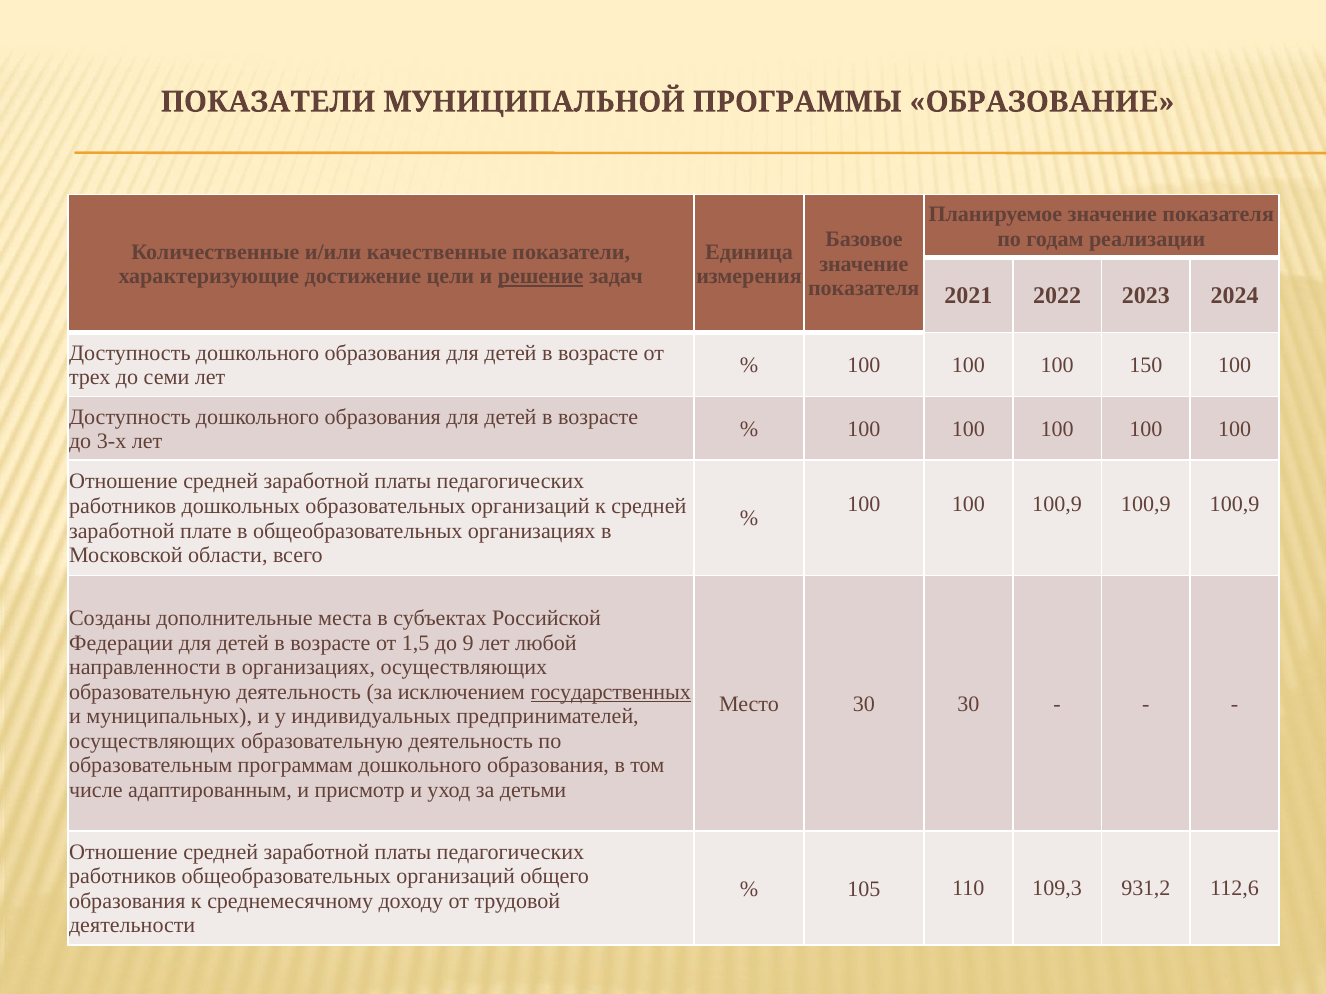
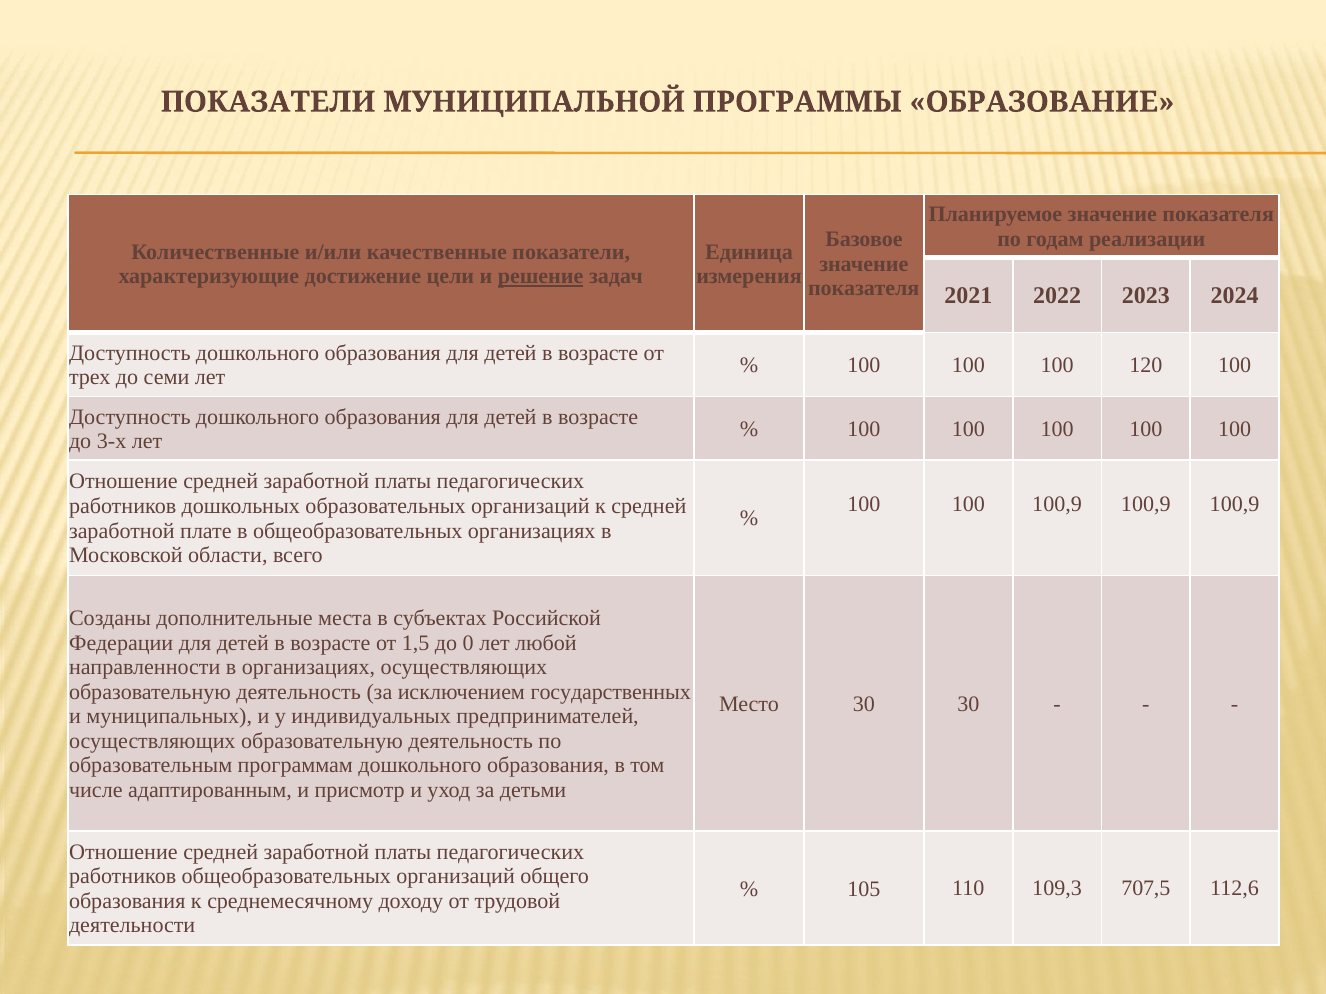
150: 150 -> 120 (1146, 366)
9: 9 -> 0 (468, 643)
государственных underline: present -> none (611, 692)
931,2: 931,2 -> 707,5 (1146, 889)
